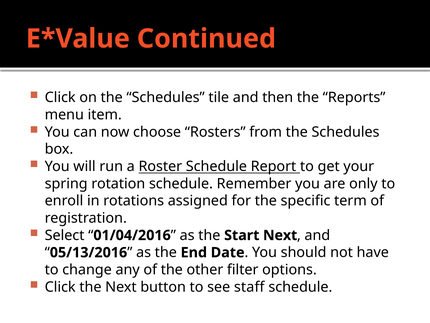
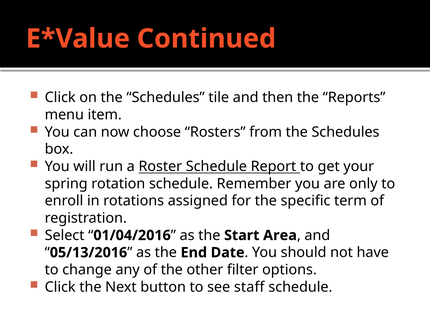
Start Next: Next -> Area (280, 235)
